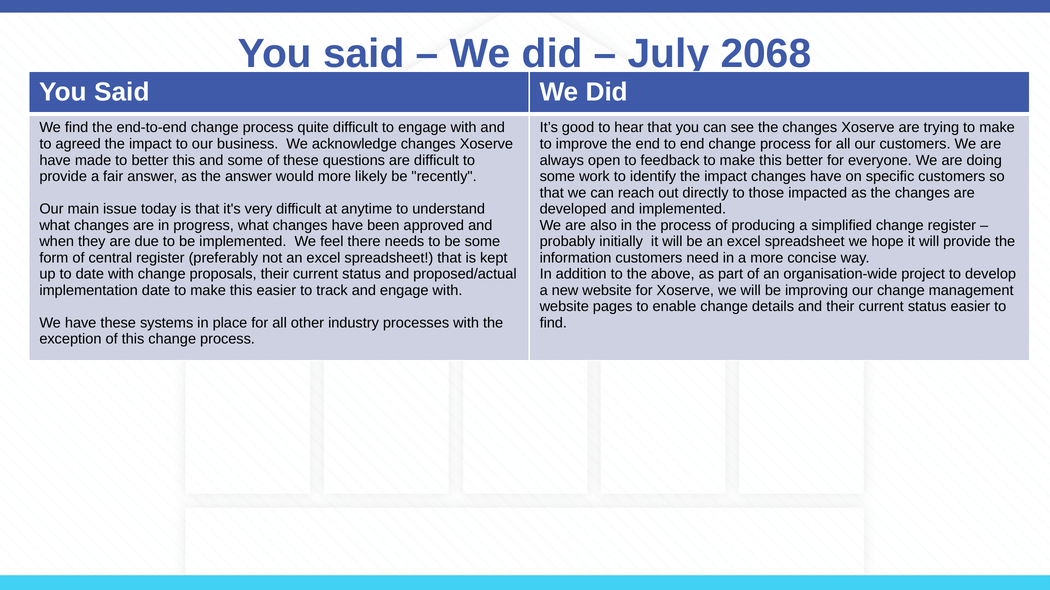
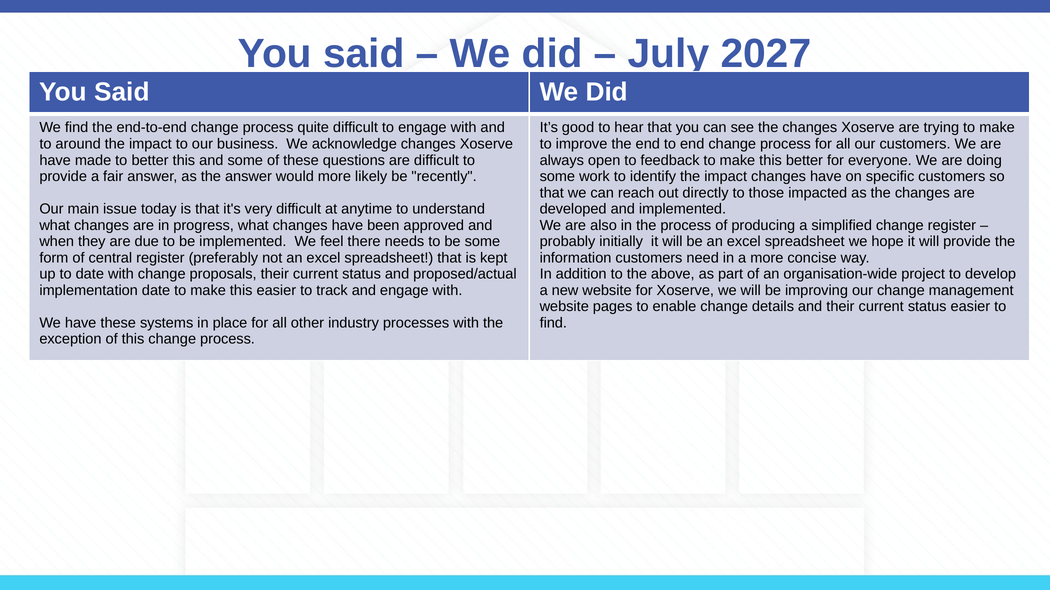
2068: 2068 -> 2027 (766, 54)
agreed: agreed -> around (78, 144)
